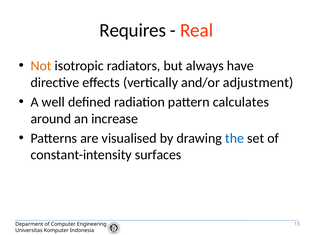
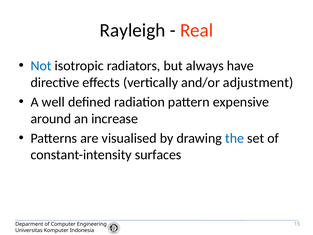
Requires: Requires -> Rayleigh (133, 30)
Not colour: orange -> blue (41, 66)
calculates: calculates -> expensive (241, 102)
